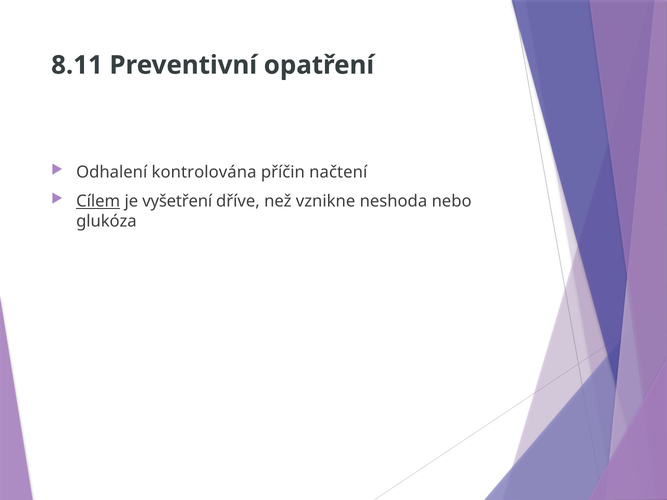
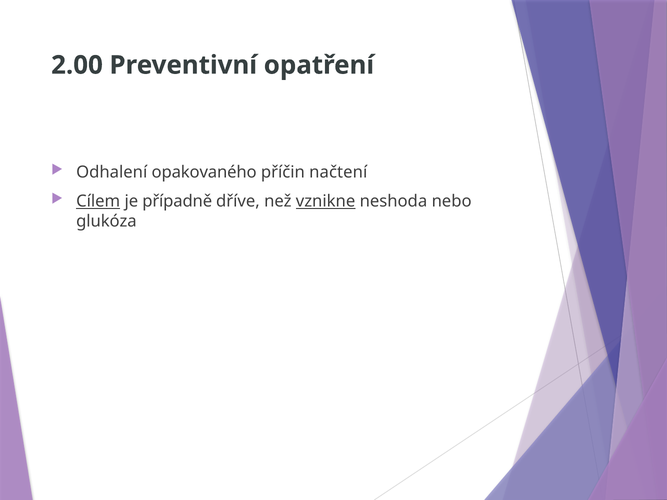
8.11: 8.11 -> 2.00 (77, 65)
kontrolována: kontrolována -> opakovaného (204, 172)
vyšetření: vyšetření -> případně (177, 201)
vznikne underline: none -> present (326, 201)
